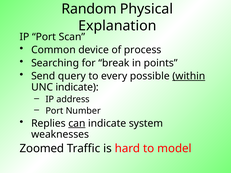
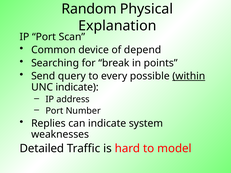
process: process -> depend (143, 50)
can underline: present -> none (77, 123)
Zoomed: Zoomed -> Detailed (42, 149)
